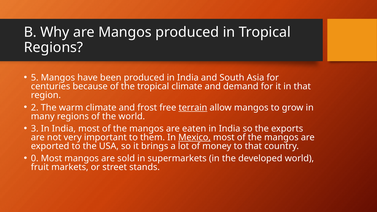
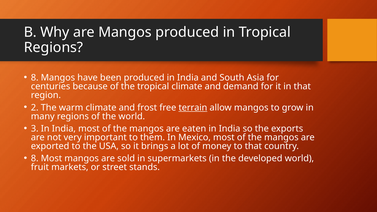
5: 5 -> 8 (35, 78)
Mexico underline: present -> none (195, 137)
0: 0 -> 8 (35, 158)
